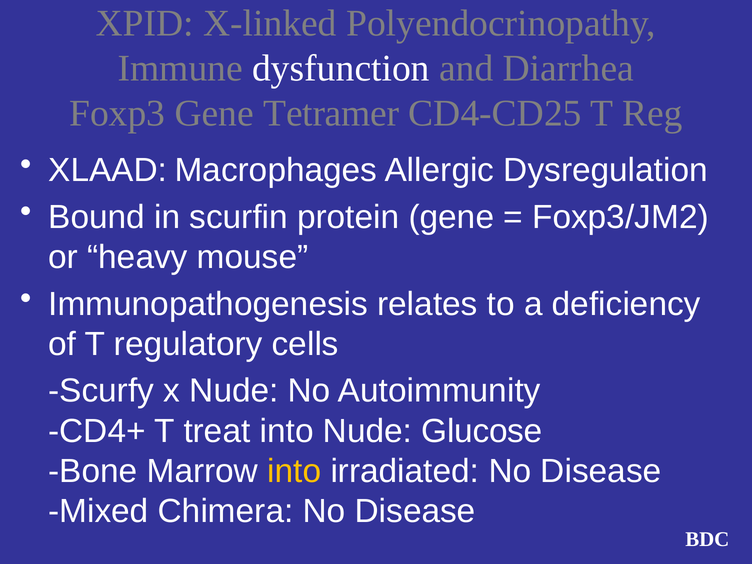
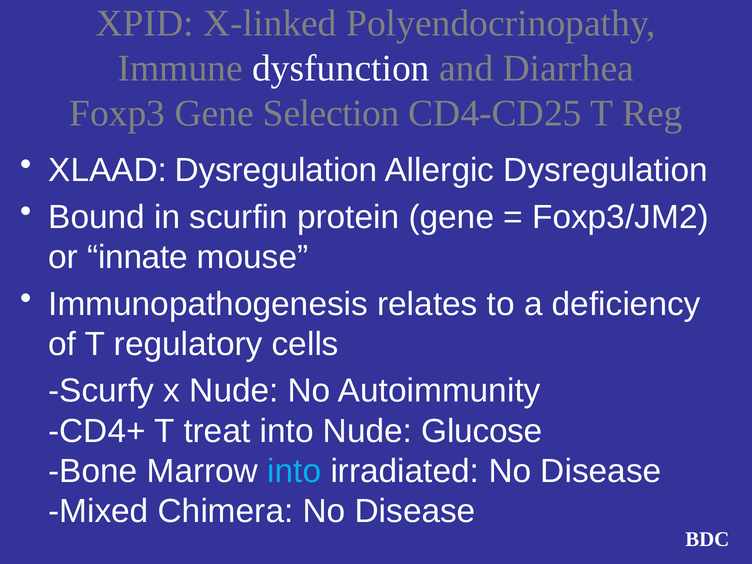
Tetramer: Tetramer -> Selection (331, 114)
XLAAD Macrophages: Macrophages -> Dysregulation (276, 170)
heavy: heavy -> innate (137, 257)
into colour: yellow -> light blue (294, 471)
